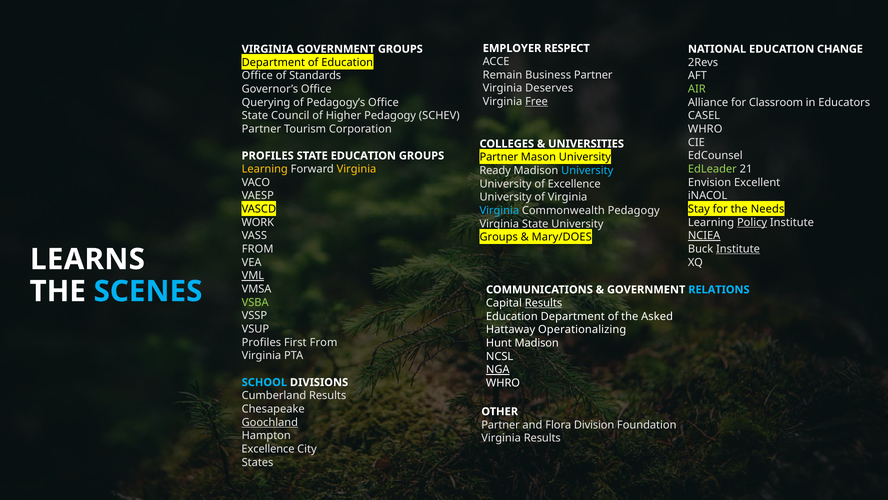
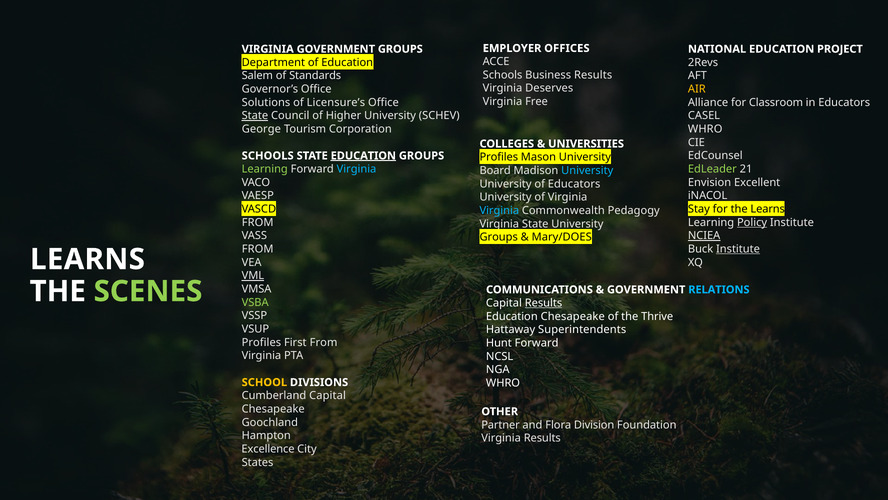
RESPECT: RESPECT -> OFFICES (567, 48)
CHANGE: CHANGE -> PROJECT (840, 49)
Remain: Remain -> Schools (503, 75)
Business Partner: Partner -> Results (593, 75)
Office: Office -> Salem (257, 76)
AIR colour: light green -> yellow (697, 89)
Free underline: present -> none (537, 102)
Querying: Querying -> Solutions (266, 102)
Pedagogy’s: Pedagogy’s -> Licensure’s (336, 102)
State underline: none -> present (255, 116)
Higher Pedagogy: Pedagogy -> University (390, 116)
Partner: Partner -> George (261, 129)
PROFILES: PROFILES -> SCHOOLS (268, 156)
EDUCATION underline: none -> present (363, 156)
Partner: Partner -> Profiles (499, 157)
Learning colour: yellow -> light green (265, 169)
Virginia colour: yellow -> light blue (357, 169)
Ready: Ready -> Board (495, 170)
of Excellence: Excellence -> Educators (574, 184)
the Needs: Needs -> Learns (768, 209)
WORK: WORK -> FROM (258, 222)
SCENES colour: light blue -> light green (148, 291)
Education Department: Department -> Chesapeake (573, 316)
Asked: Asked -> Thrive (657, 316)
Operationalizing: Operationalizing -> Superintendents (582, 329)
Hunt Madison: Madison -> Forward (537, 343)
NGA underline: present -> none (498, 369)
SCHOOL colour: light blue -> yellow (264, 382)
Cumberland Results: Results -> Capital (328, 395)
Goochland underline: present -> none (270, 422)
